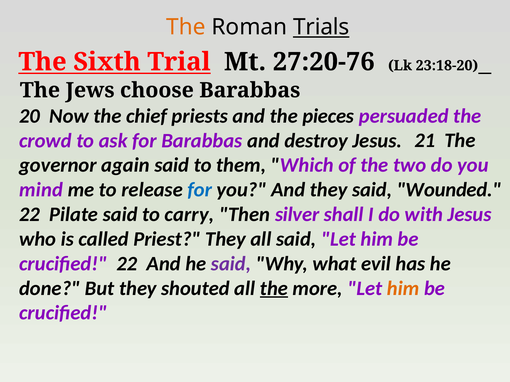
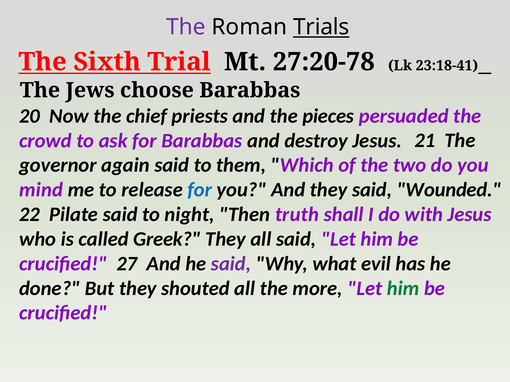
The colour: orange -> purple (186, 27)
27:20-76: 27:20-76 -> 27:20-78 (324, 62)
23:18-20: 23:18-20 -> 23:18-41 (447, 66)
carry: carry -> night (189, 215)
silver: silver -> truth (297, 215)
Priest: Priest -> Greek (167, 239)
crucified 22: 22 -> 27 (127, 264)
the underline: present -> none (274, 289)
him colour: orange -> green (403, 289)
